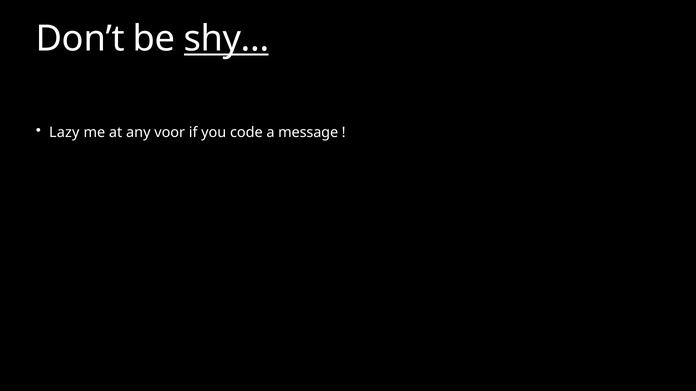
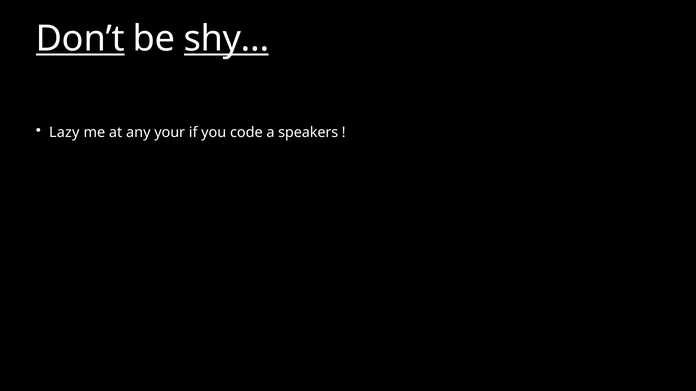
Don’t underline: none -> present (80, 39)
voor: voor -> your (170, 133)
message: message -> speakers (308, 133)
